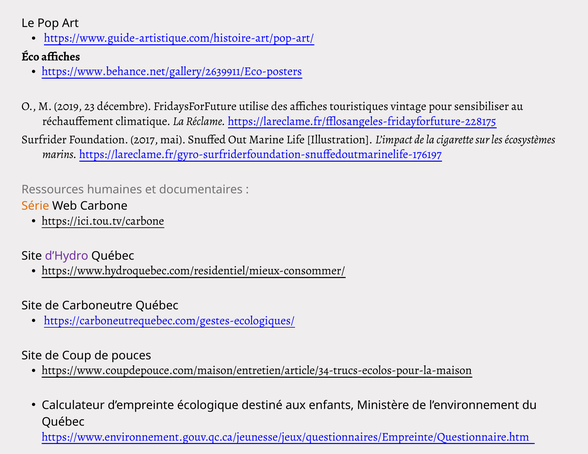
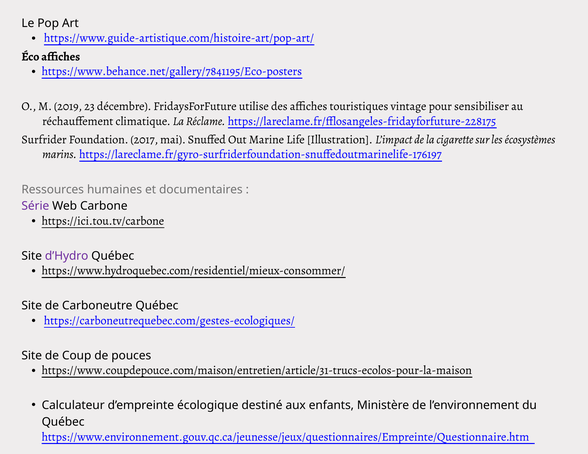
https://www.behance.net/gallery/2639911/Eco-posters: https://www.behance.net/gallery/2639911/Eco-posters -> https://www.behance.net/gallery/7841195/Eco-posters (172, 71)
Série colour: orange -> purple (35, 206)
https://www.coupdepouce.com/maison/entretien/article/34-trucs-ecolos-pour-la-maison: https://www.coupdepouce.com/maison/entretien/article/34-trucs-ecolos-pour-la-maison -> https://www.coupdepouce.com/maison/entretien/article/31-trucs-ecolos-pour-la-maison (257, 371)
